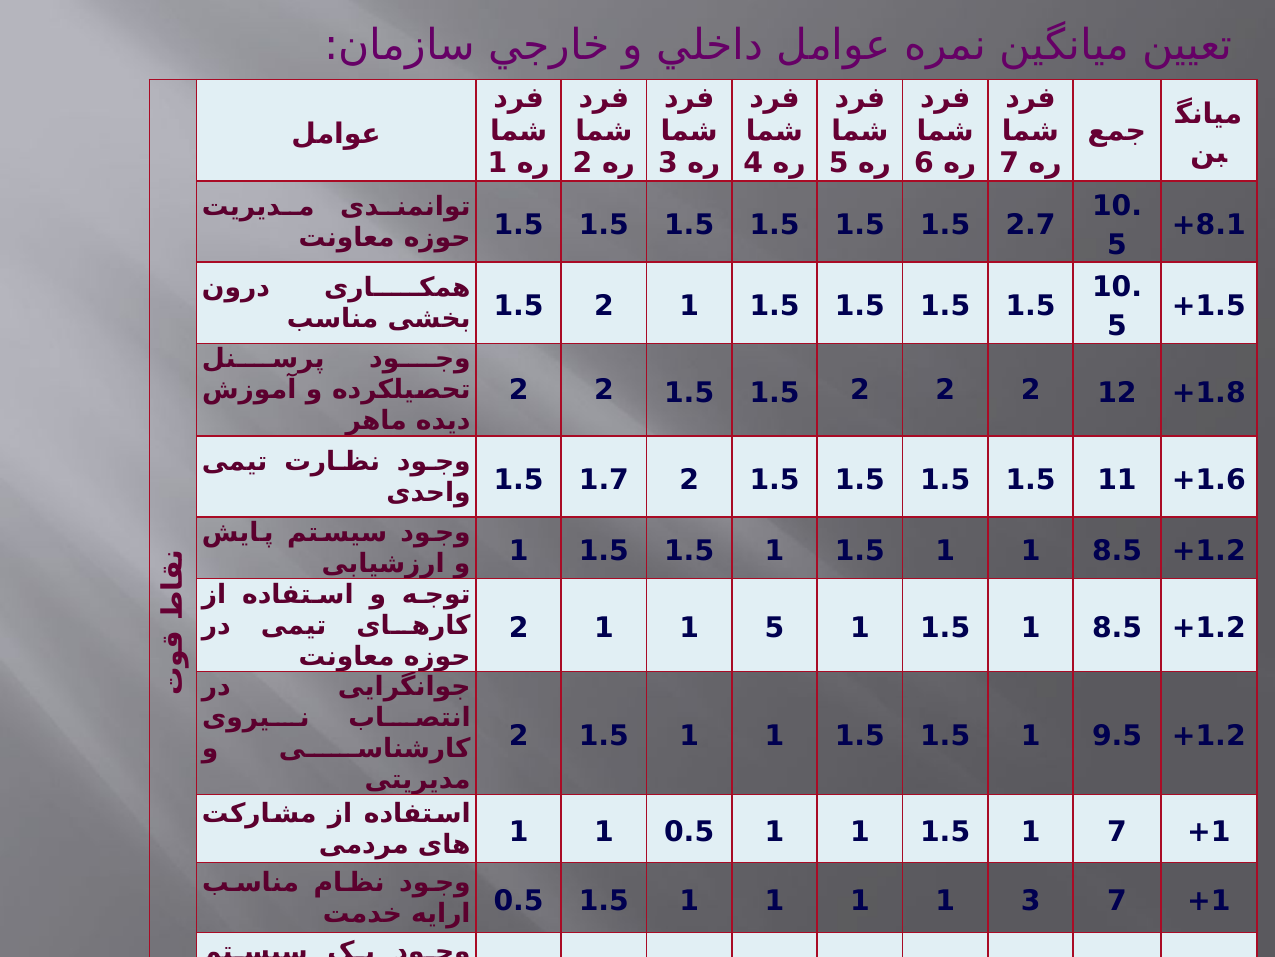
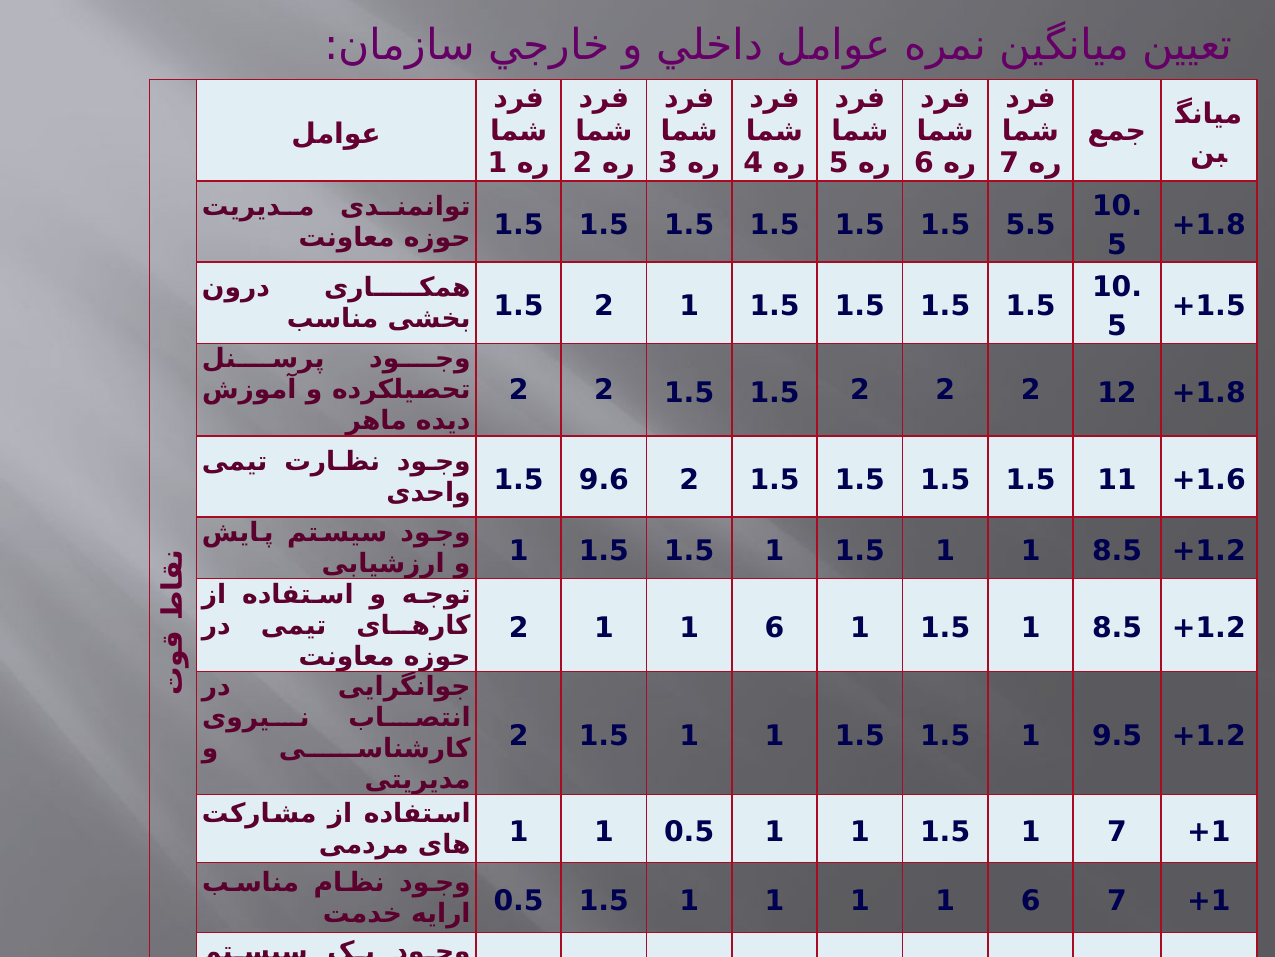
8.1: 8.1 -> 1.8 (1221, 225)
2.7: 2.7 -> 5.5 (1031, 225)
1.5 1.7: 1.7 -> 9.6 (604, 480)
2 1 1 5: 5 -> 6 (775, 628)
1 1 1 3: 3 -> 6 (1031, 900)
